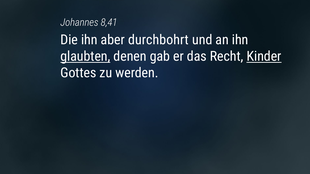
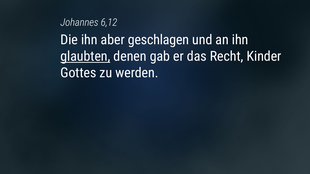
8,41: 8,41 -> 6,12 (109, 22)
durchbohrt: durchbohrt -> geschlagen (159, 40)
Kinder underline: present -> none (264, 57)
